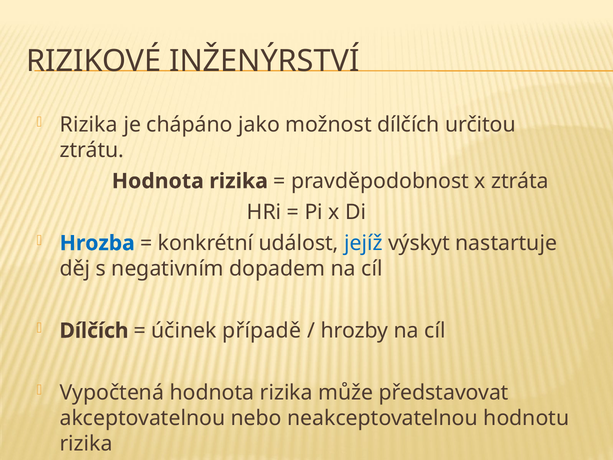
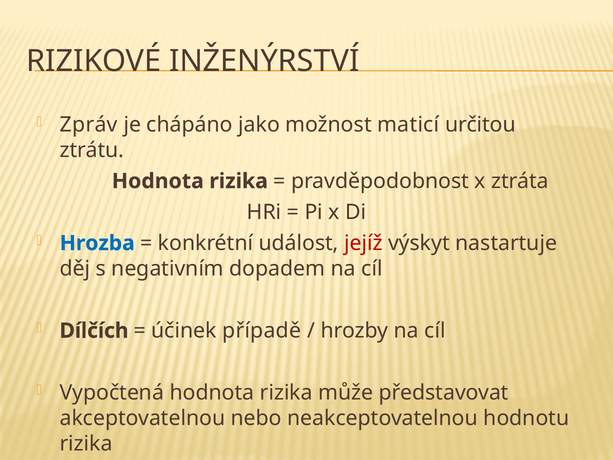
Rizika: Rizika -> Zpráv (89, 125)
možnost dílčích: dílčích -> maticí (408, 125)
jejíž colour: blue -> red (363, 243)
